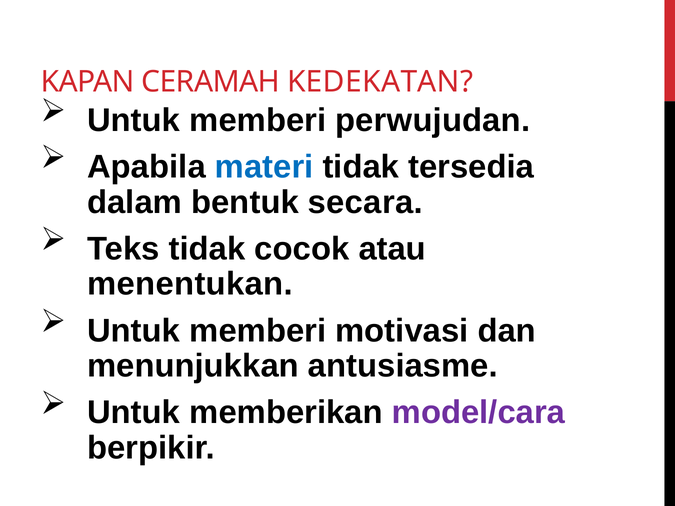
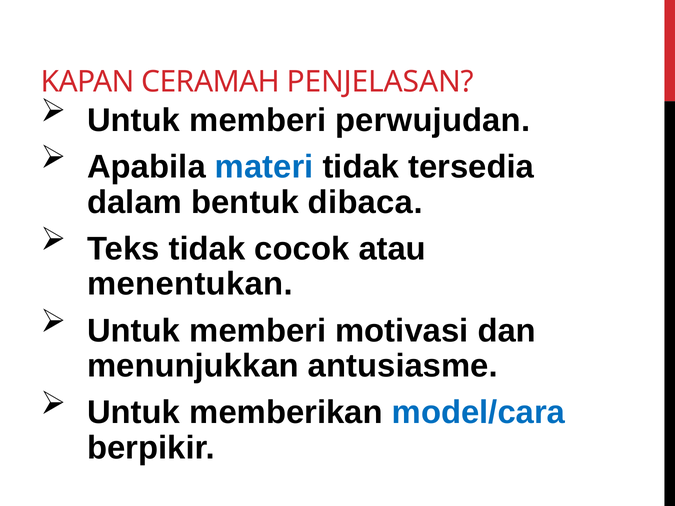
KEDEKATAN: KEDEKATAN -> PENJELASAN (380, 82)
secara: secara -> dibaca (365, 202)
model/cara colour: purple -> blue (478, 413)
